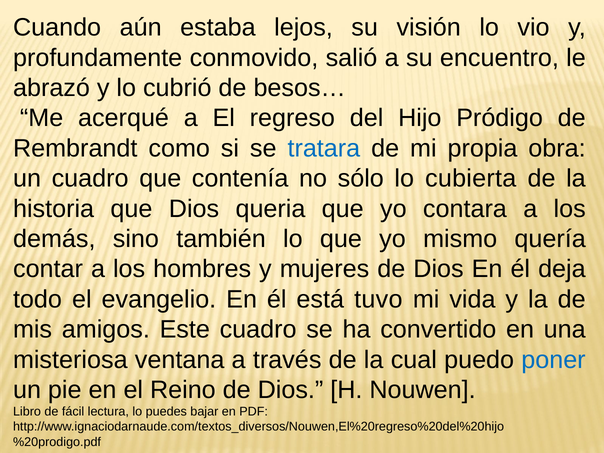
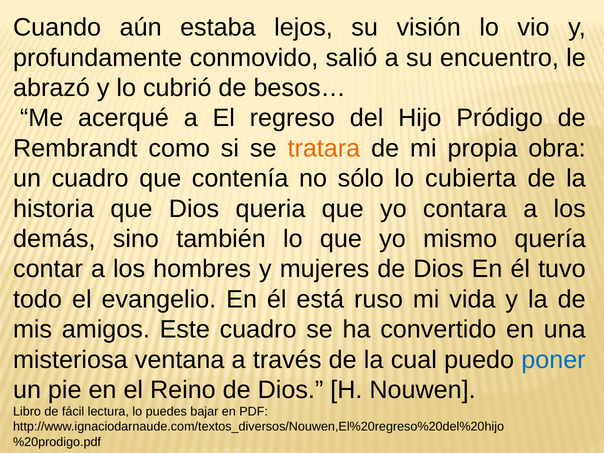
tratara colour: blue -> orange (324, 148)
deja: deja -> tuvo (562, 269)
tuvo: tuvo -> ruso (378, 299)
